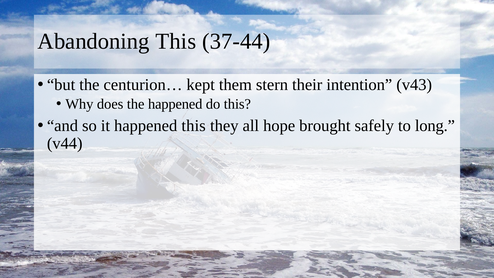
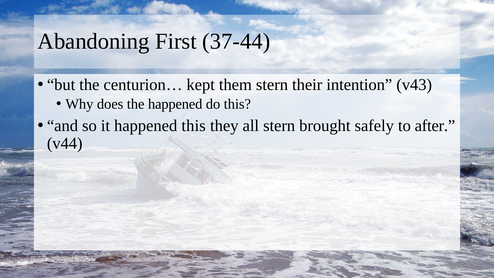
Abandoning This: This -> First (176, 41)
all hope: hope -> stern (279, 126)
long: long -> after (435, 126)
